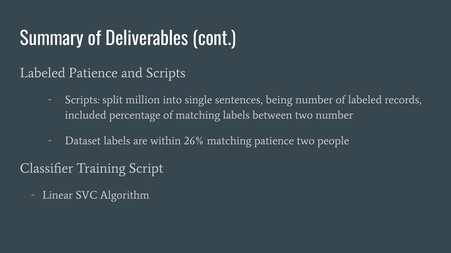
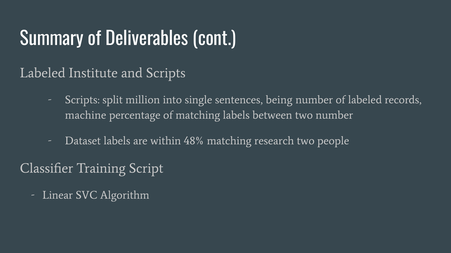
Labeled Patience: Patience -> Institute (93, 73)
included: included -> machine (86, 115)
26%: 26% -> 48% (194, 141)
matching patience: patience -> research (274, 141)
